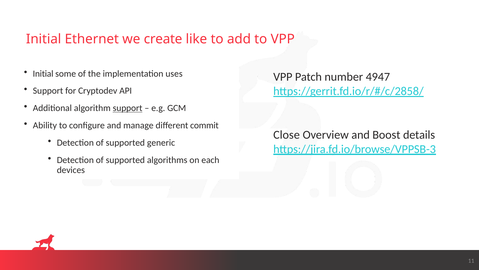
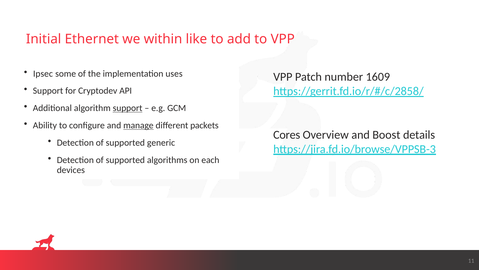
create: create -> within (163, 39)
Initial: Initial -> Ipsec (43, 73)
4947: 4947 -> 1609 (378, 77)
manage underline: none -> present (138, 125)
commit: commit -> packets (204, 125)
Close: Close -> Cores (287, 134)
